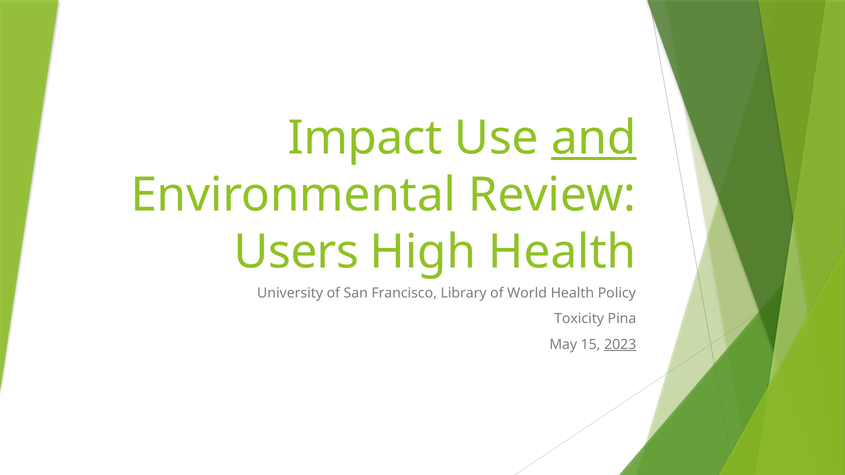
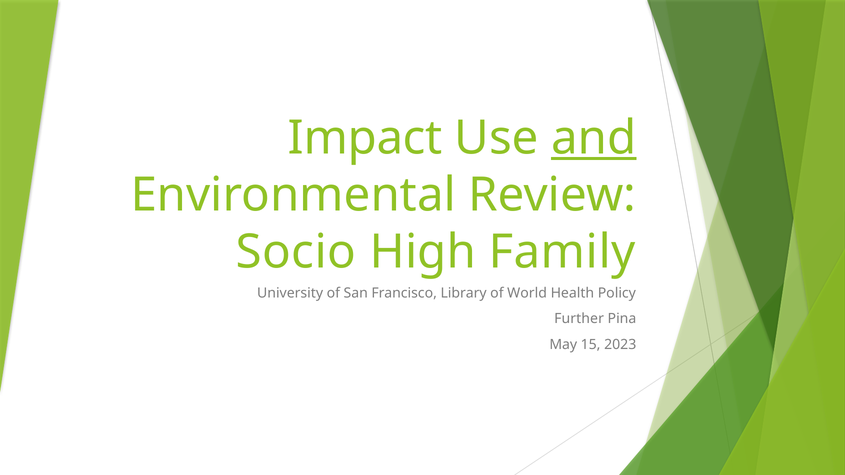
Users: Users -> Socio (296, 252)
High Health: Health -> Family (562, 252)
Toxicity: Toxicity -> Further (579, 319)
2023 underline: present -> none (620, 345)
